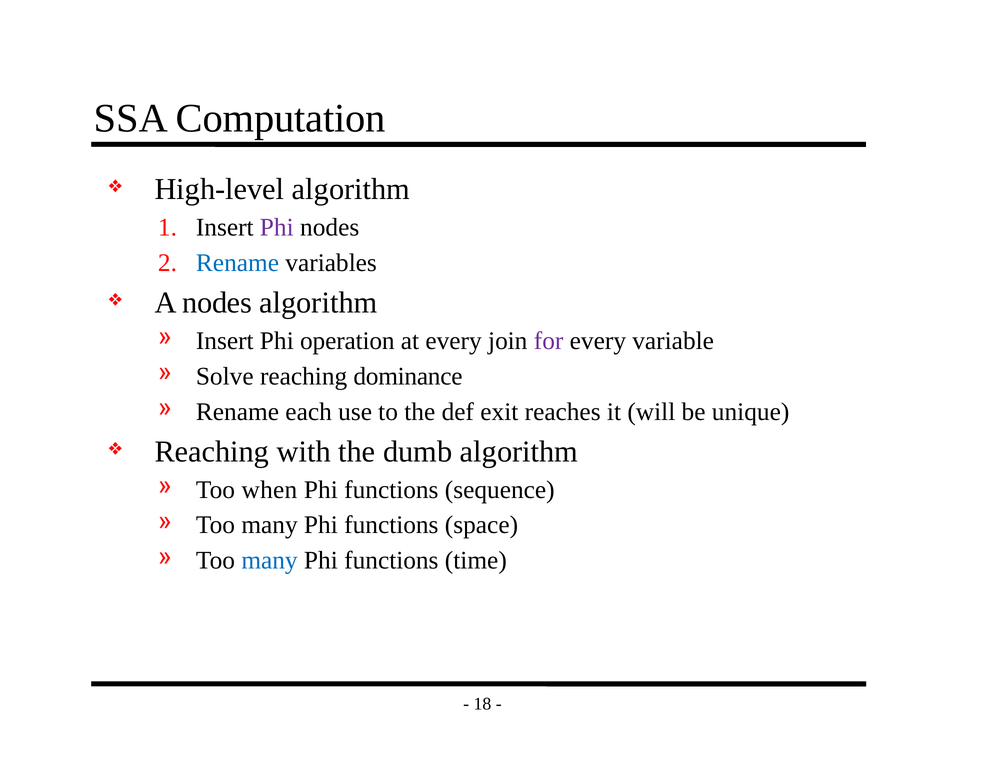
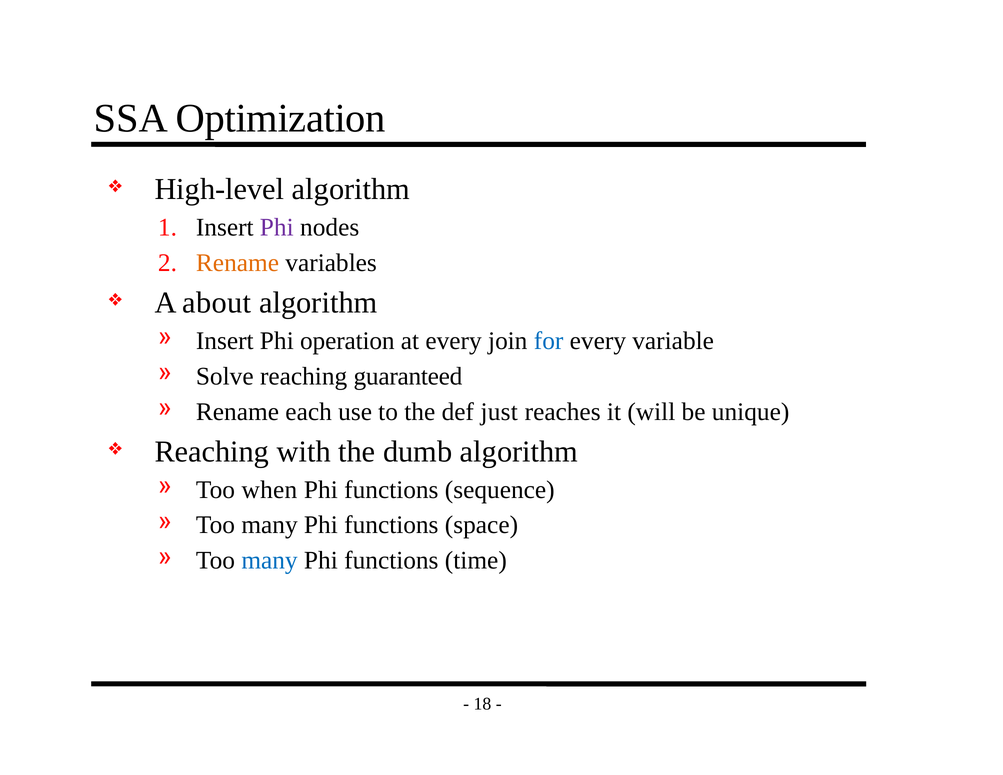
Computation: Computation -> Optimization (281, 118)
Rename colour: blue -> orange (237, 263)
A nodes: nodes -> about (217, 303)
for colour: purple -> blue (549, 341)
dominance: dominance -> guaranteed (408, 376)
exit: exit -> just (499, 412)
